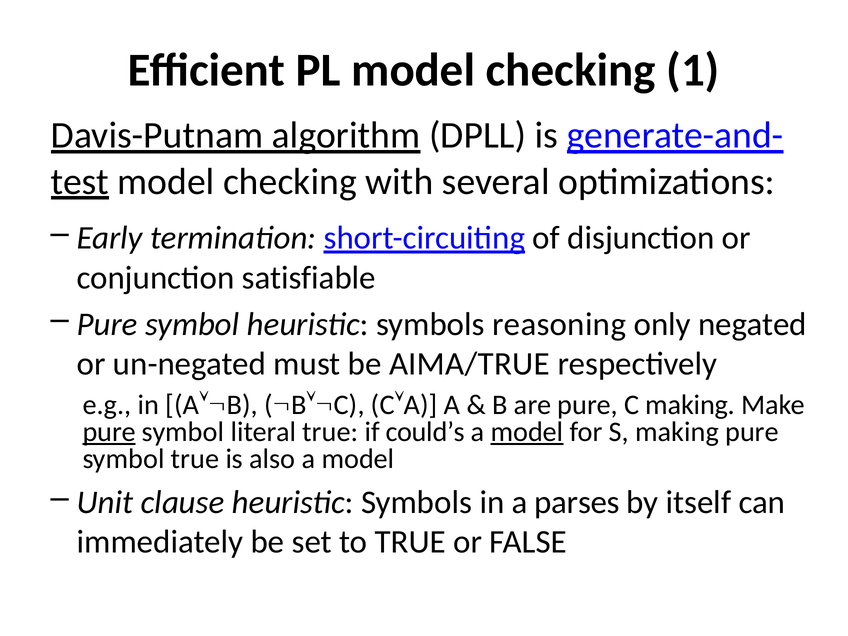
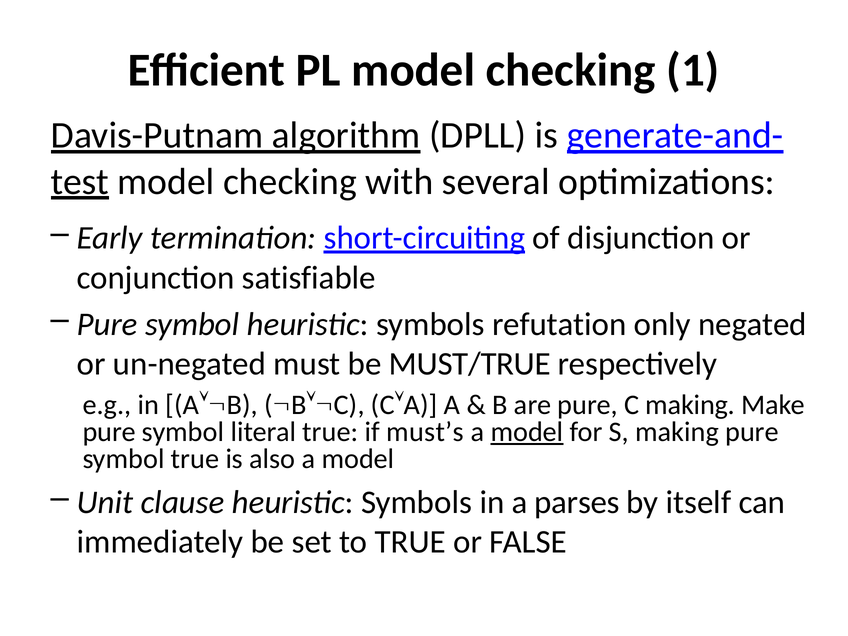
reasoning: reasoning -> refutation (559, 324)
AIMA/TRUE: AIMA/TRUE -> MUST/TRUE (470, 364)
pure underline: present -> none (109, 432)
could’s: could’s -> must’s (425, 432)
